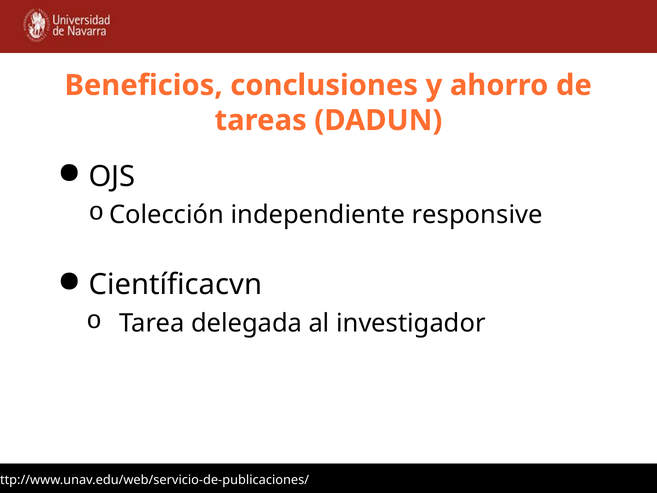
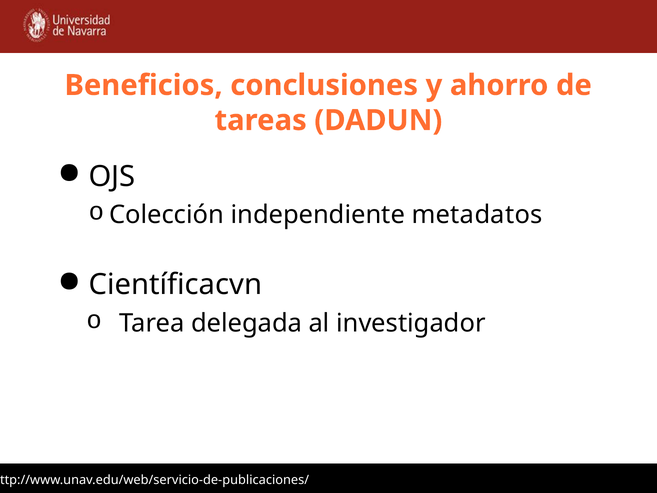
responsive: responsive -> metadatos (477, 215)
